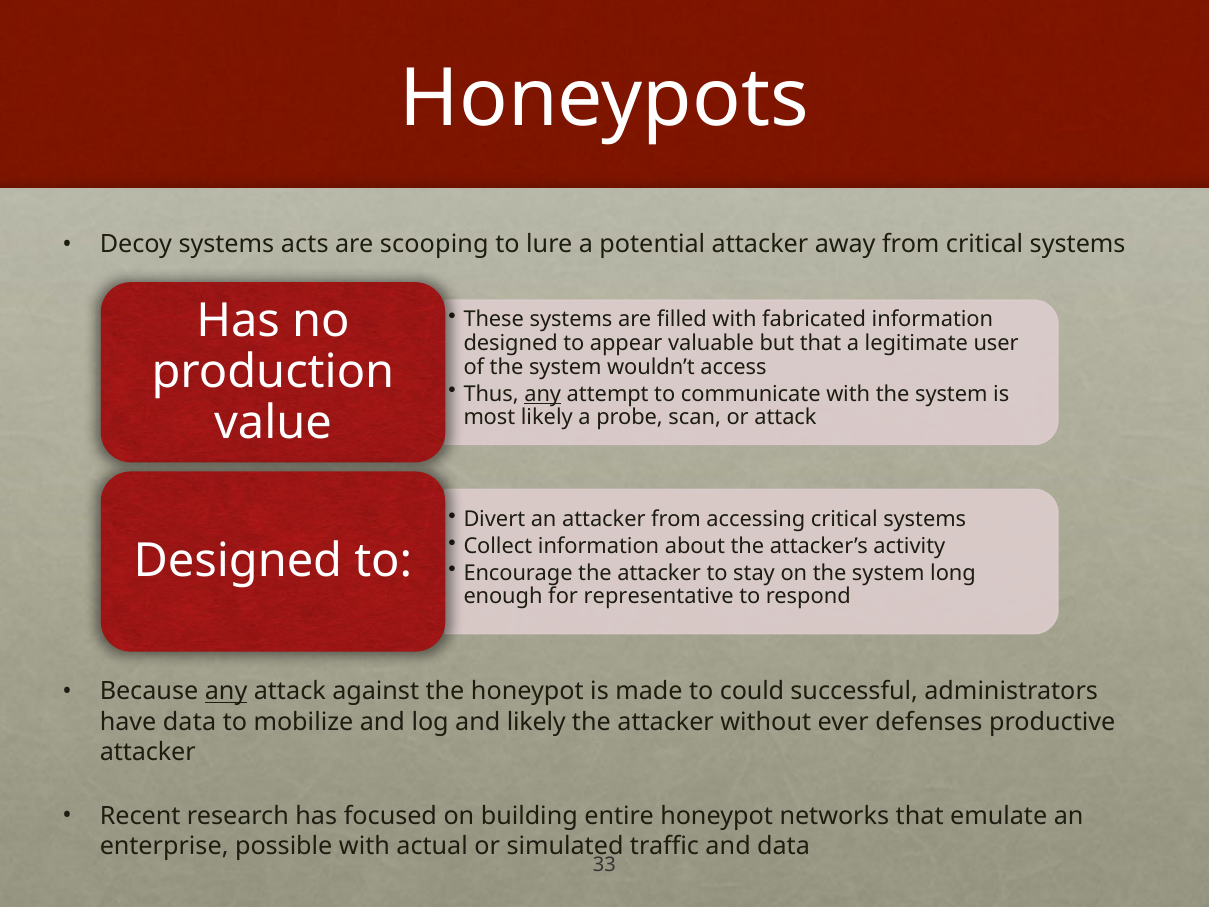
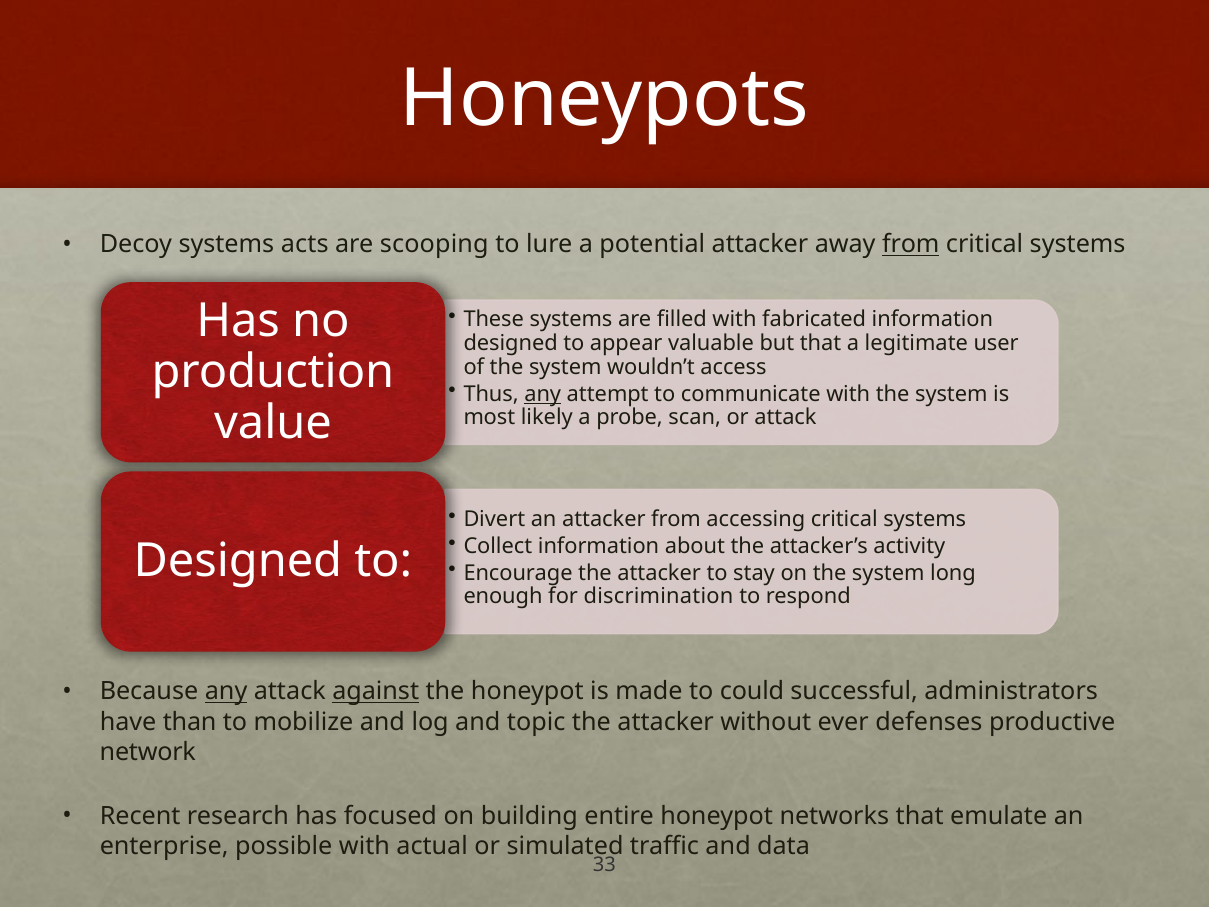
from underline: none -> present (911, 245)
representative: representative -> discrimination (659, 596)
against underline: none -> present (376, 691)
have data: data -> than (190, 722)
and likely: likely -> topic (536, 722)
attacker: attacker -> network (148, 752)
